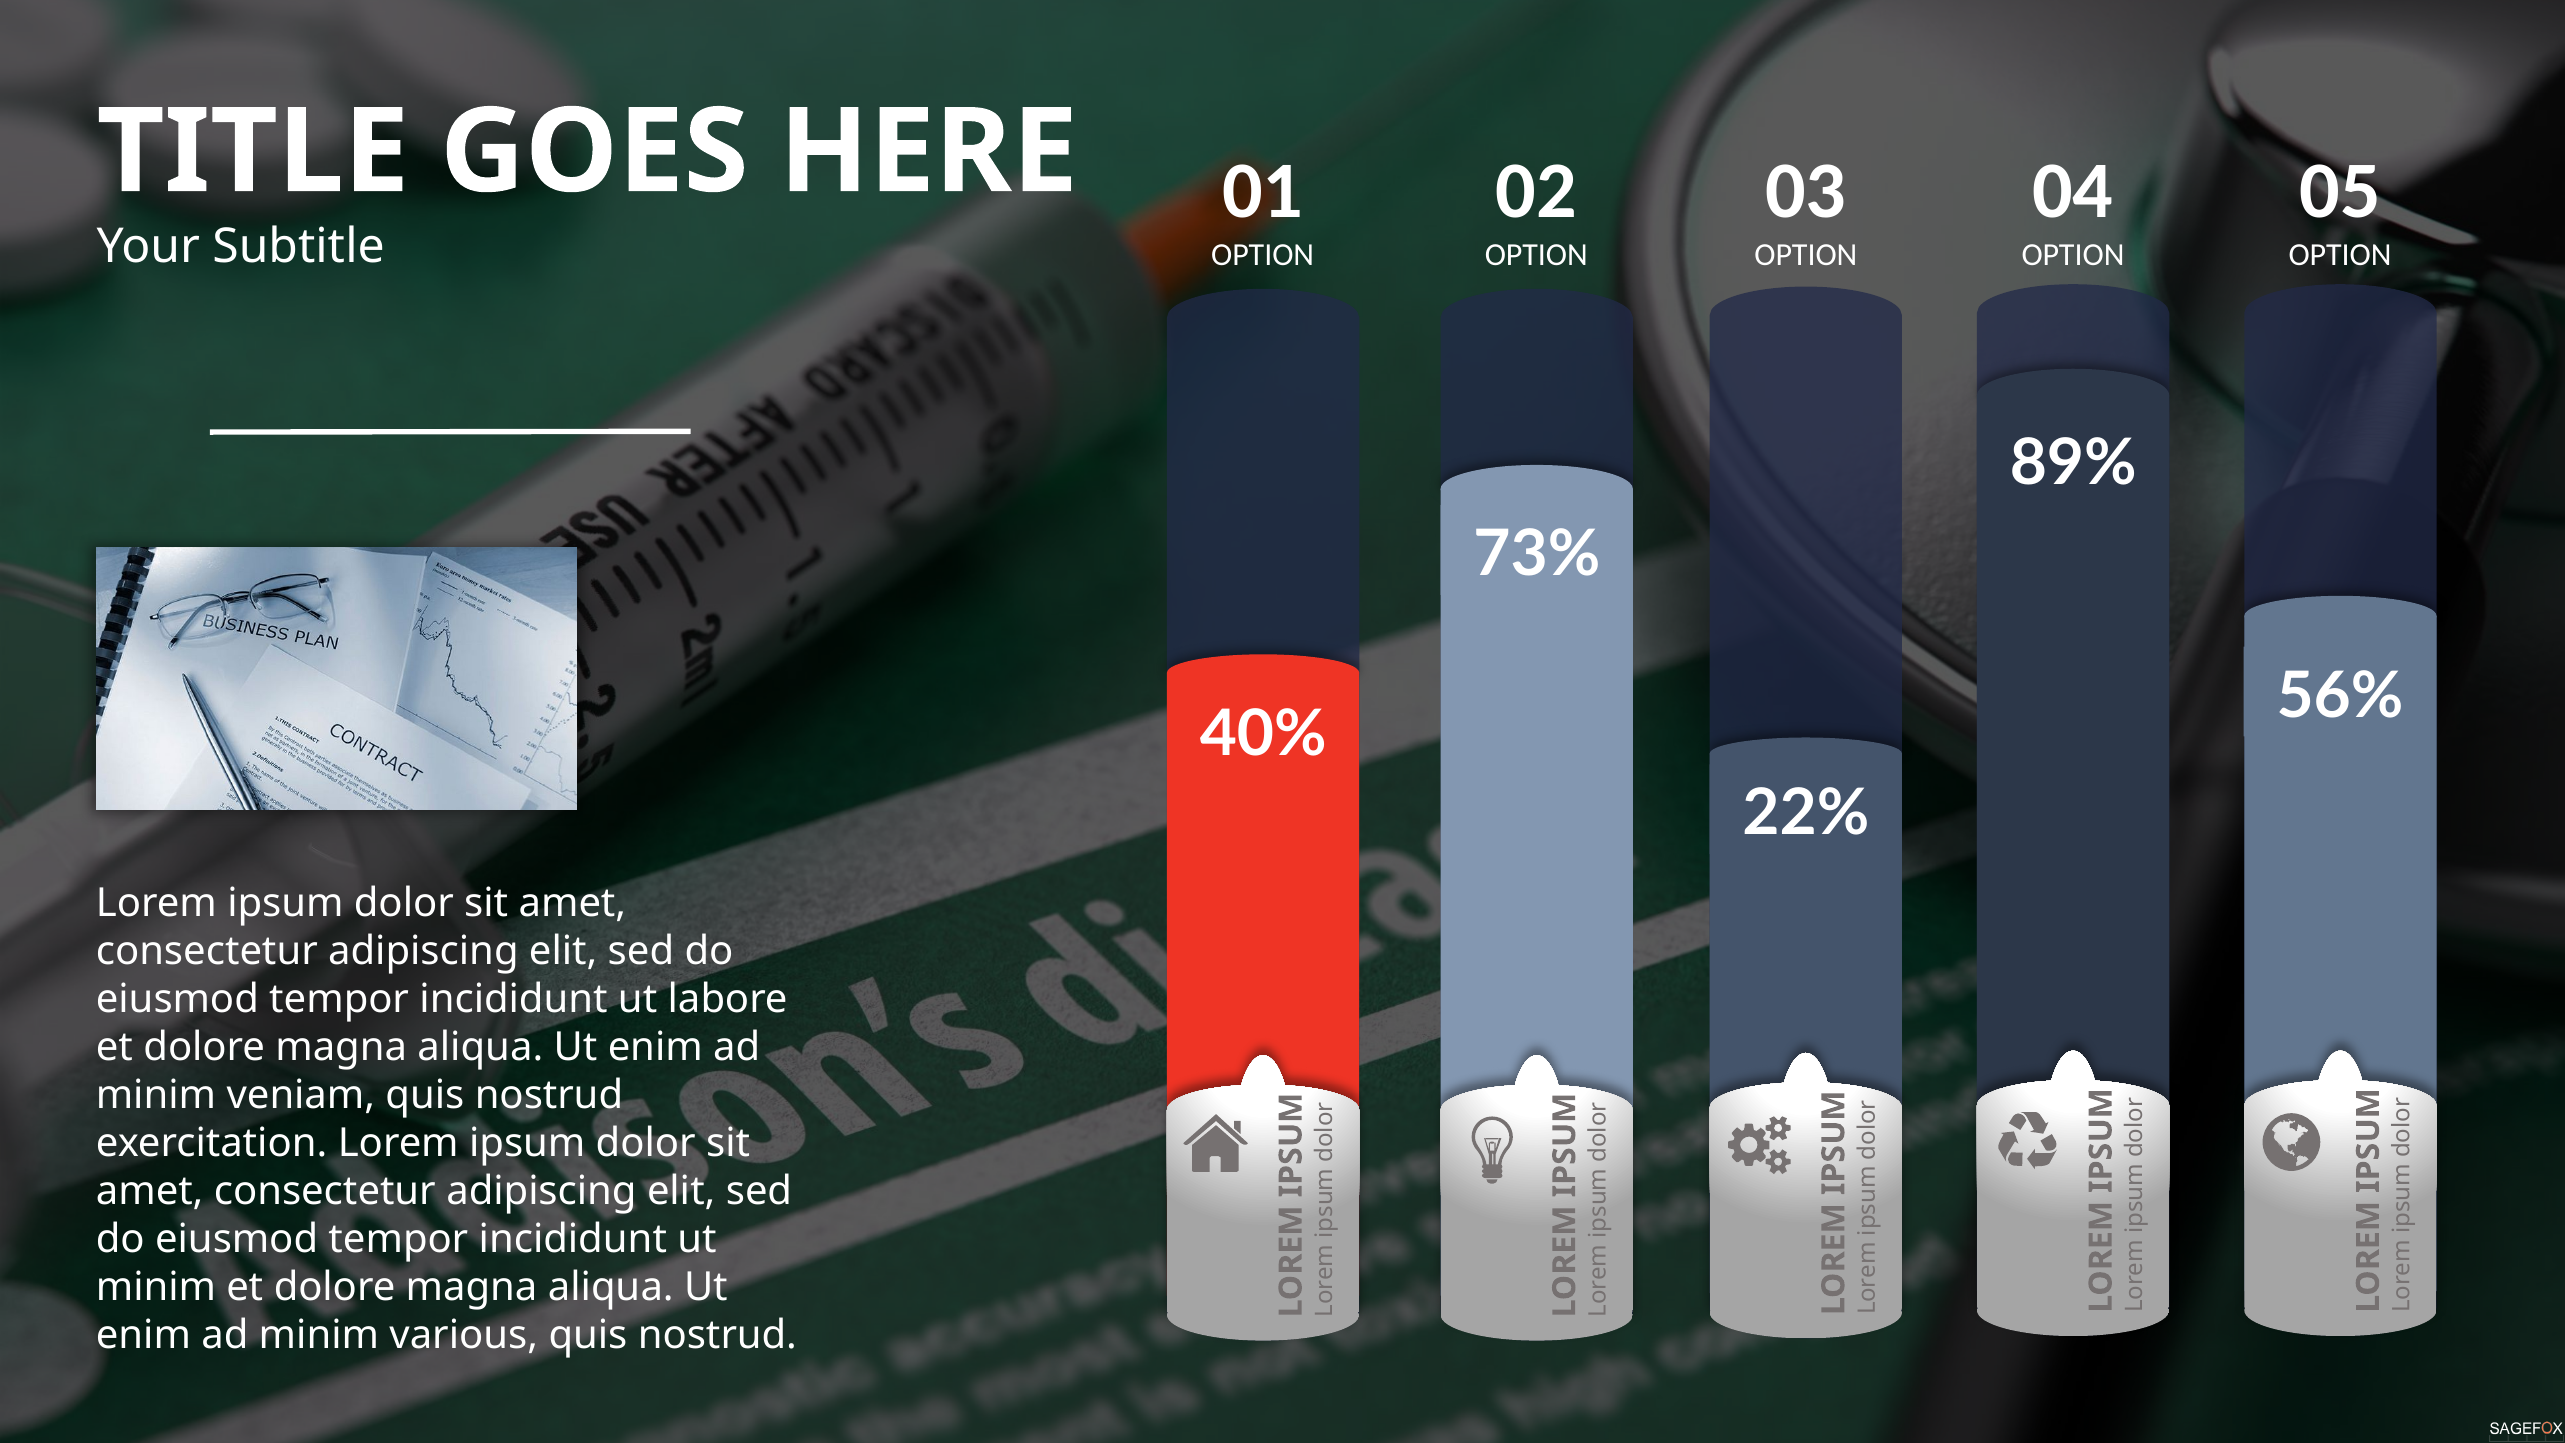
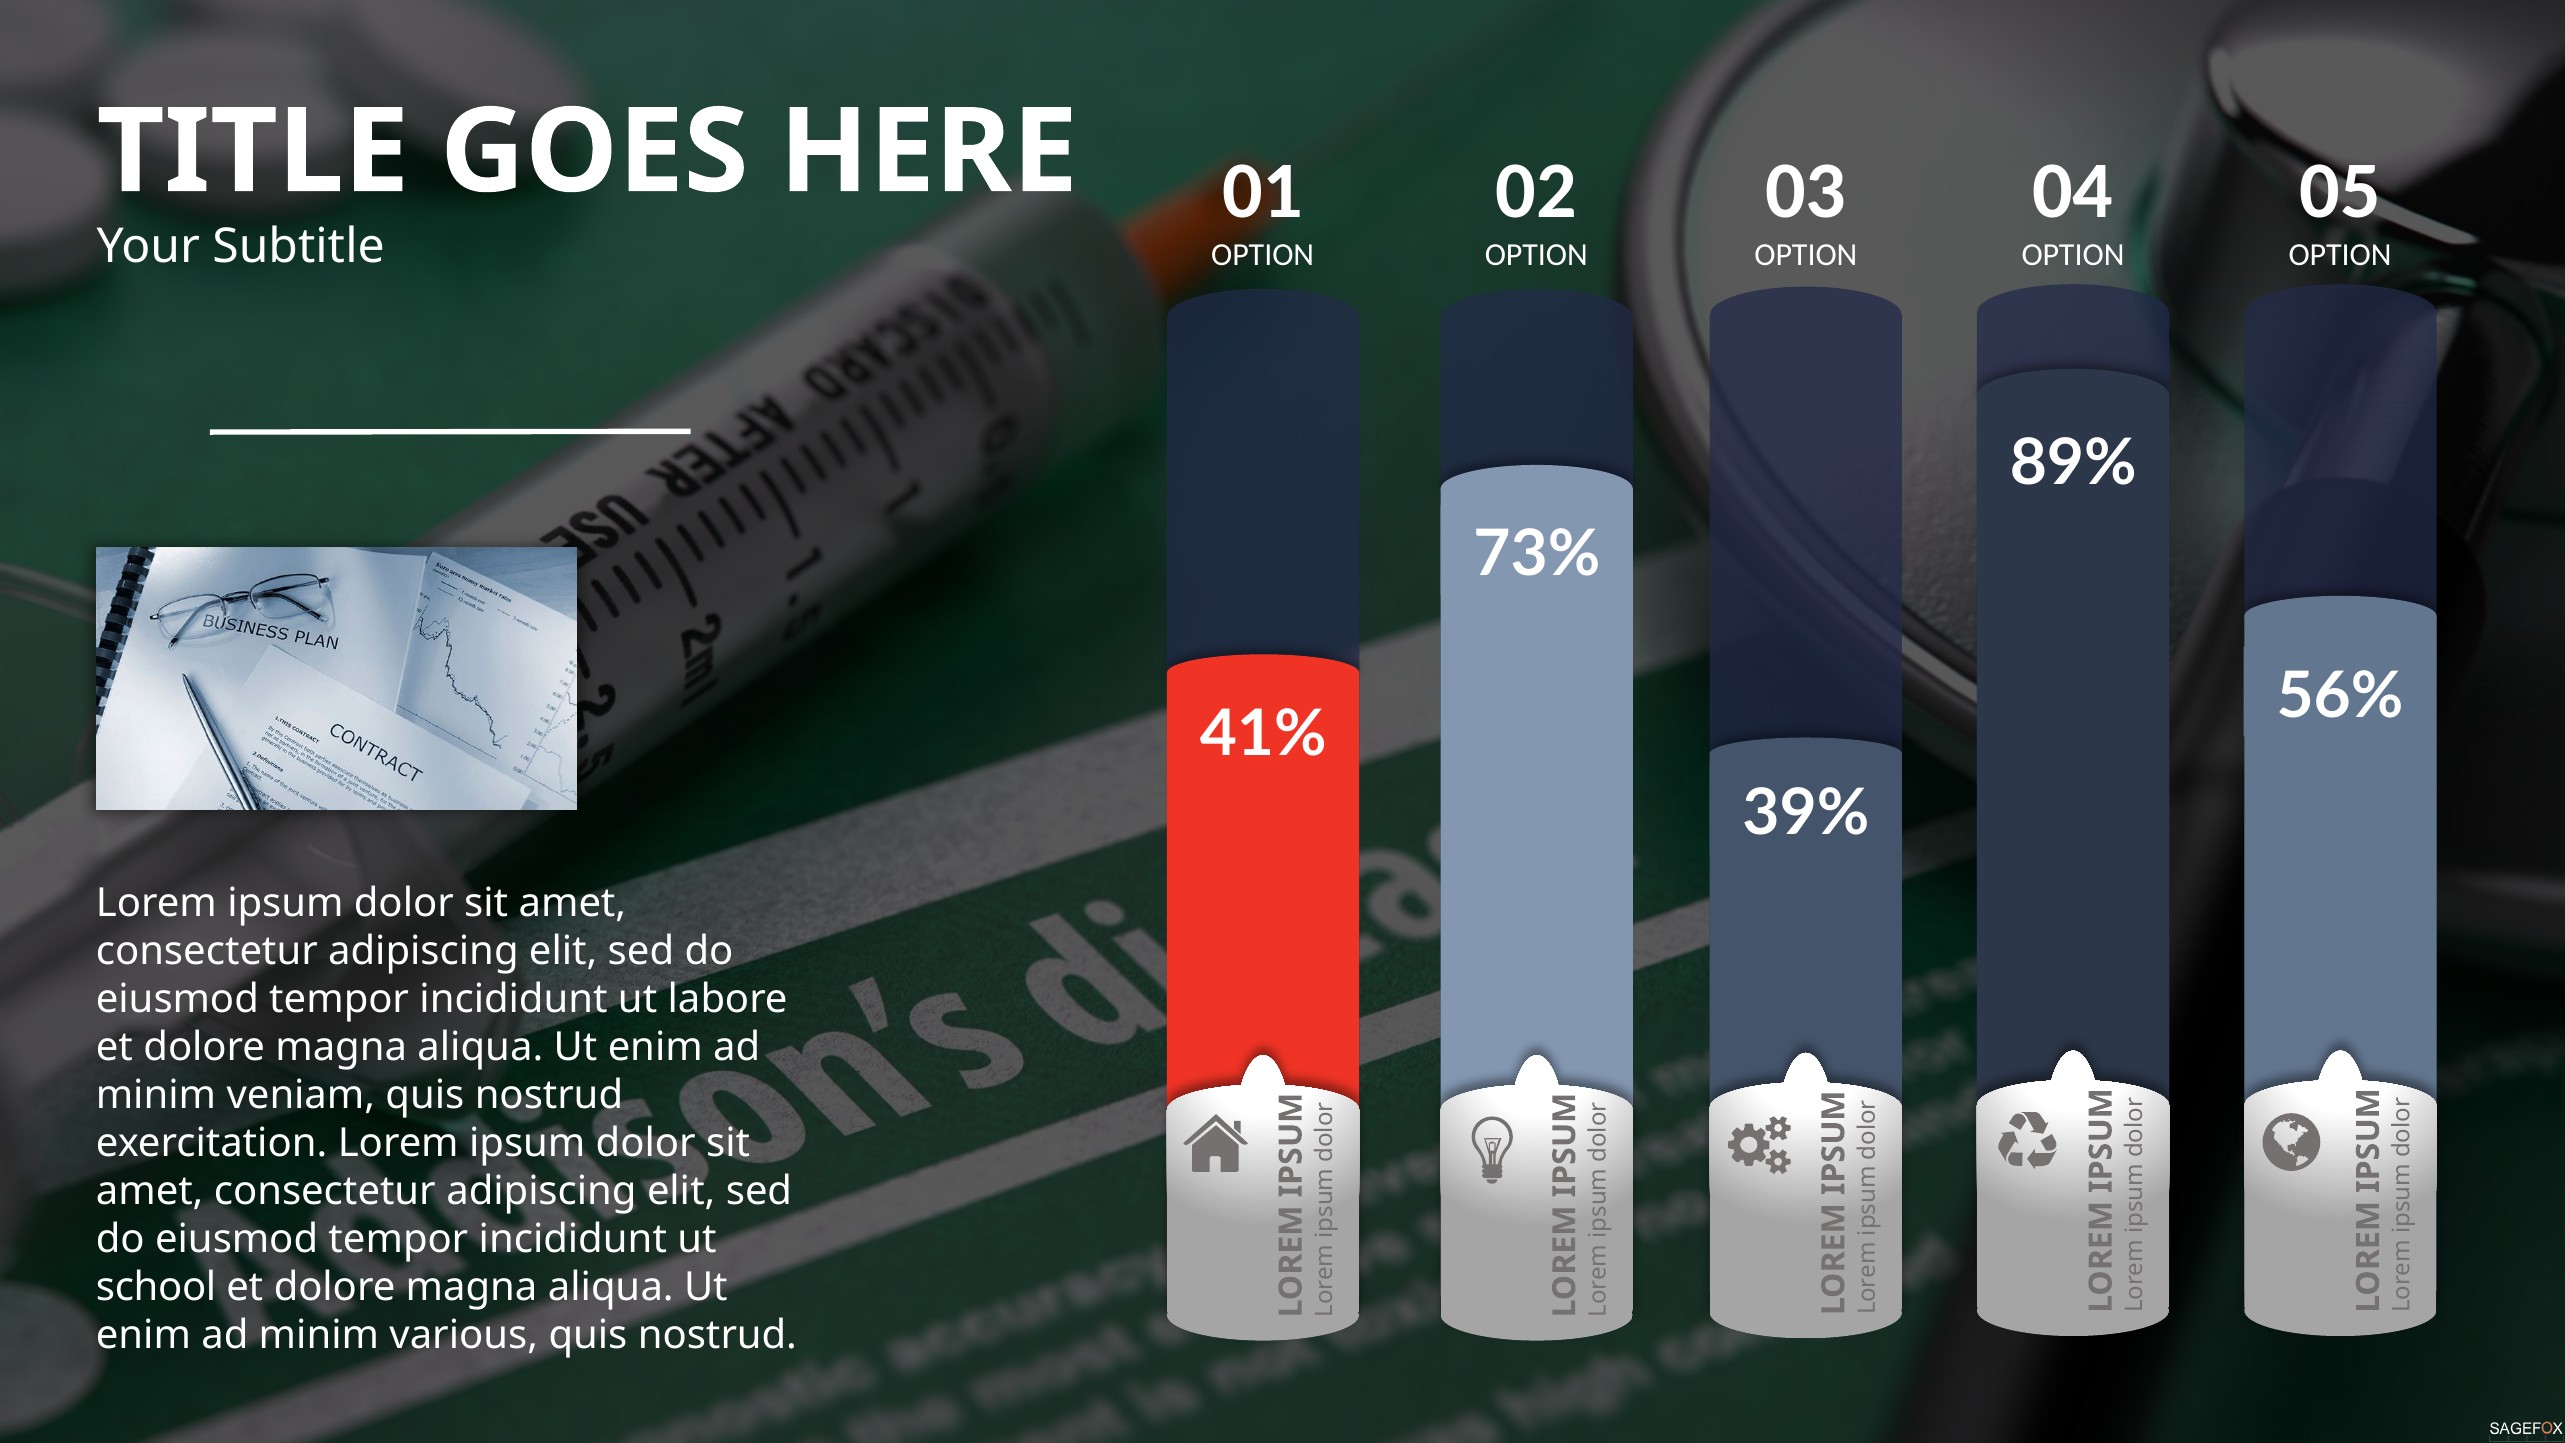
40%: 40% -> 41% (1263, 735)
22%: 22% -> 39% (1806, 814)
minim: minim -> school (156, 1287)
